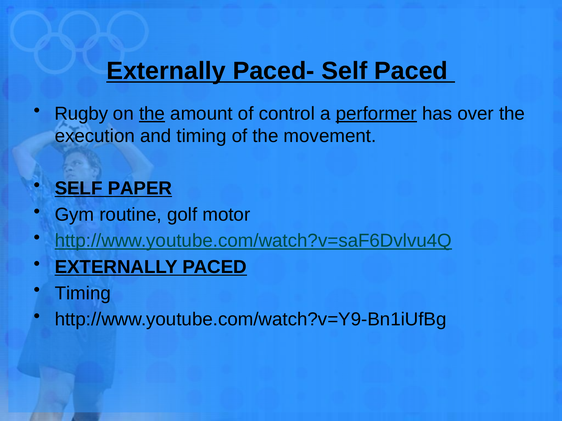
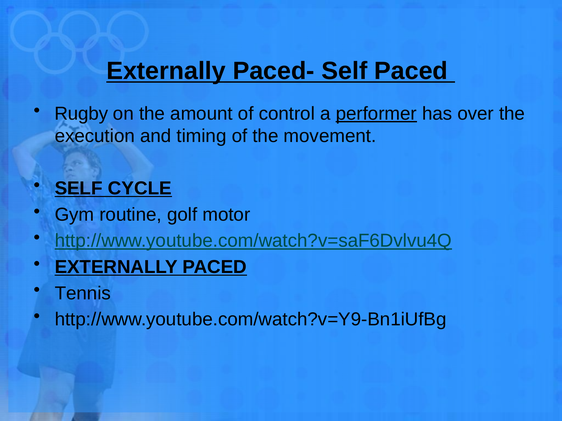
the underline: present -> none (152, 114)
PAPER: PAPER -> CYCLE (140, 189)
Timing: Timing -> Tennis (83, 294)
